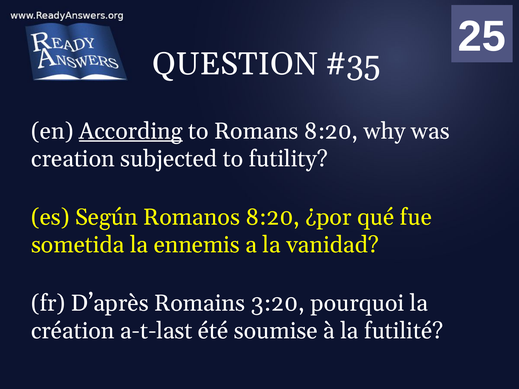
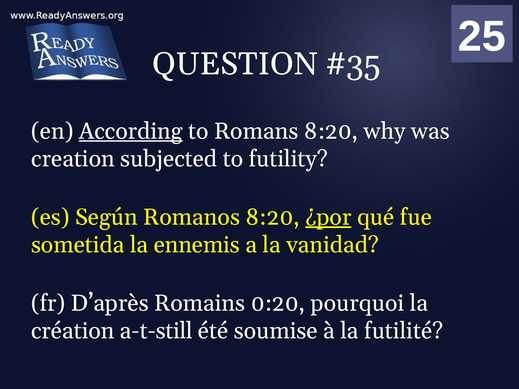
¿por underline: none -> present (328, 217)
3:20: 3:20 -> 0:20 (278, 303)
a-t-last: a-t-last -> a-t-still (156, 331)
